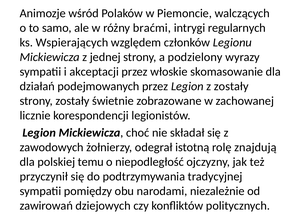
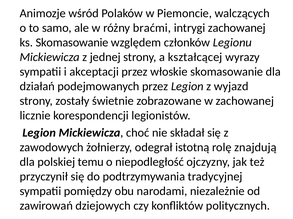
intrygi regularnych: regularnych -> zachowanej (237, 28)
ks Wspierających: Wspierających -> Skomasowanie (72, 43)
podzielony: podzielony -> kształcącej (195, 57)
z zostały: zostały -> wyjazd (231, 87)
